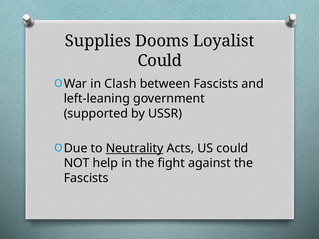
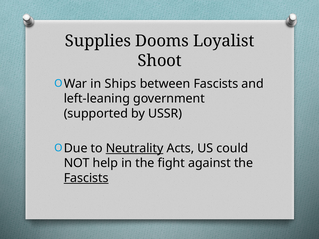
Could: Could -> Shoot (160, 61)
Clash: Clash -> Ships (120, 84)
Fascists underline: none -> present (86, 178)
